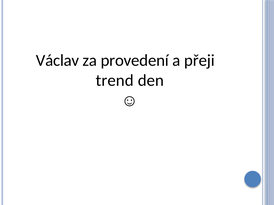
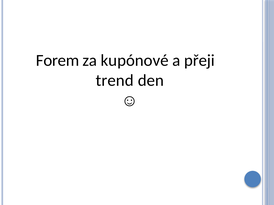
Václav: Václav -> Forem (58, 61)
provedení: provedení -> kupónové (135, 61)
